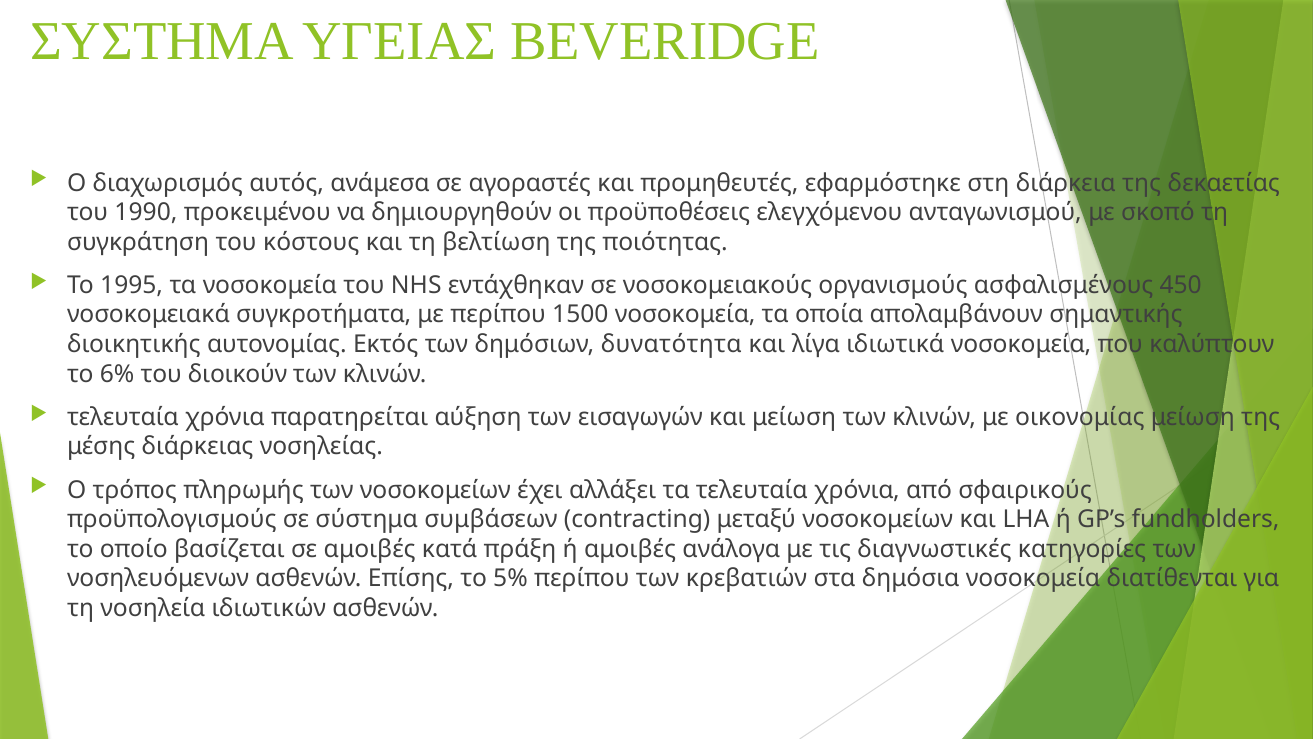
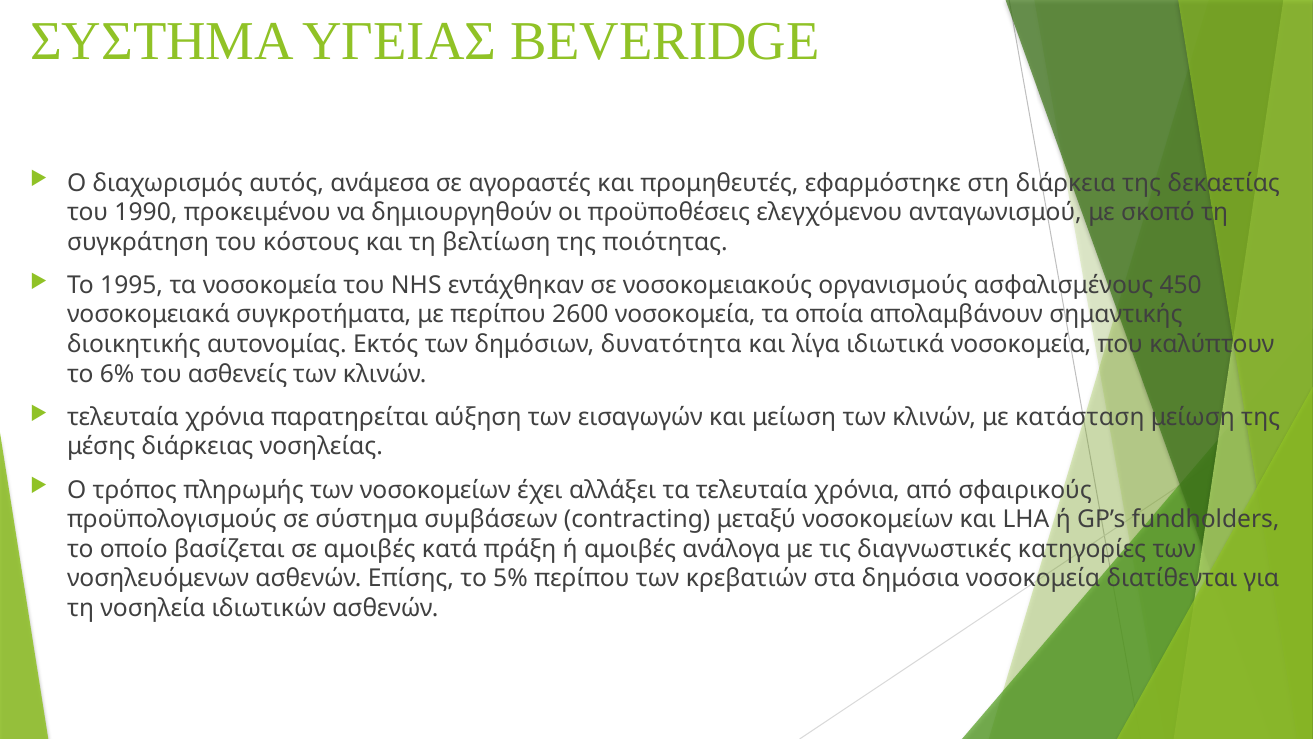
1500: 1500 -> 2600 (580, 315)
διοικούν: διοικούν -> ασθενείς (238, 374)
οικονομίας: οικονομίας -> κατάσταση (1080, 417)
